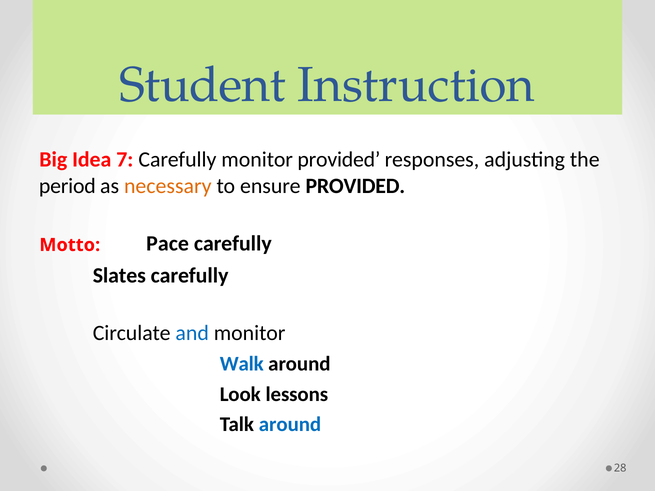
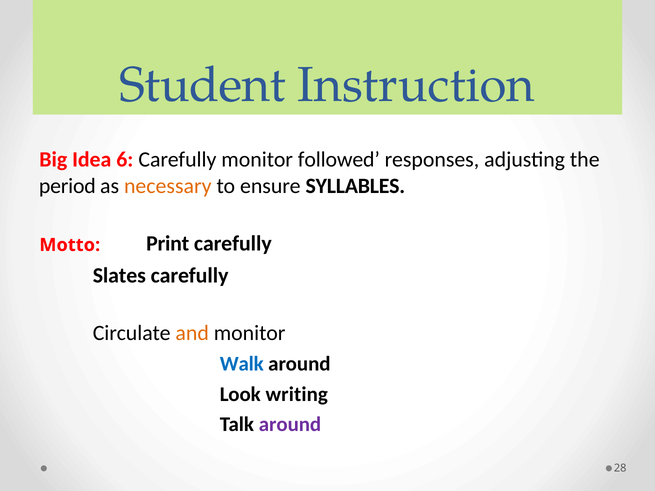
7: 7 -> 6 (125, 160)
monitor provided: provided -> followed (339, 160)
ensure PROVIDED: PROVIDED -> SYLLABLES (355, 186)
Pace: Pace -> Print (168, 244)
and colour: blue -> orange (192, 333)
lessons: lessons -> writing (297, 394)
around colour: blue -> purple (290, 425)
